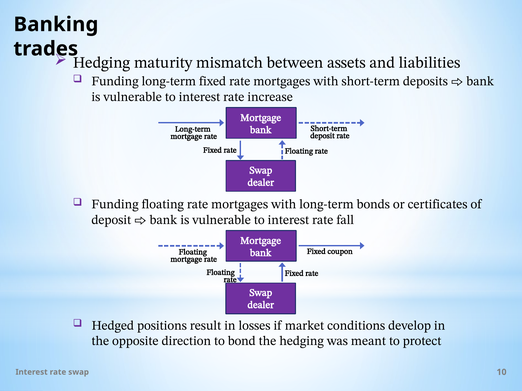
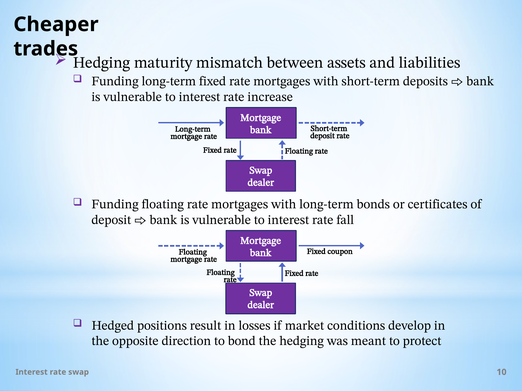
Banking: Banking -> Cheaper (56, 24)
